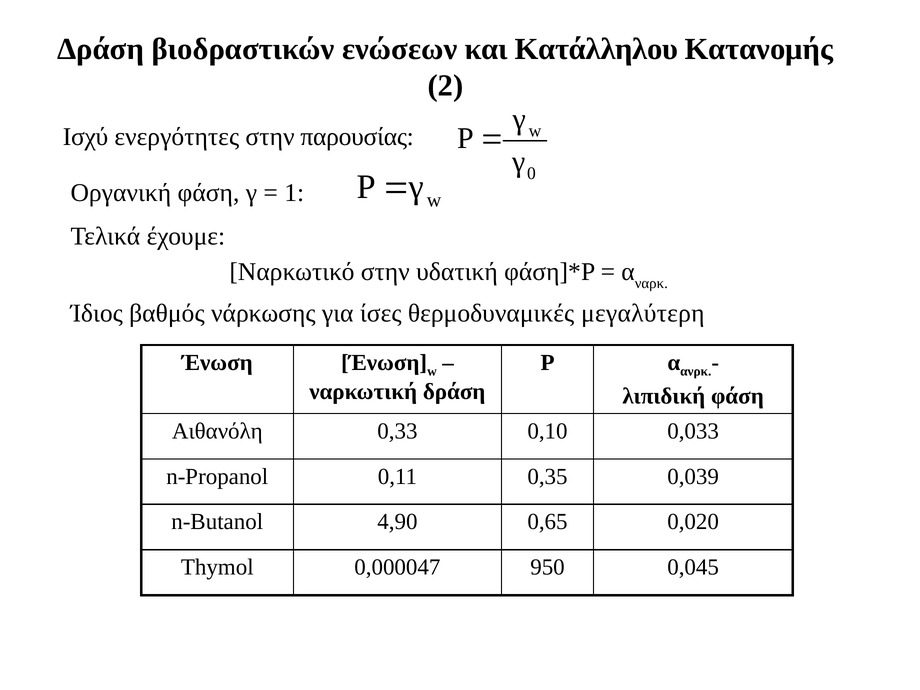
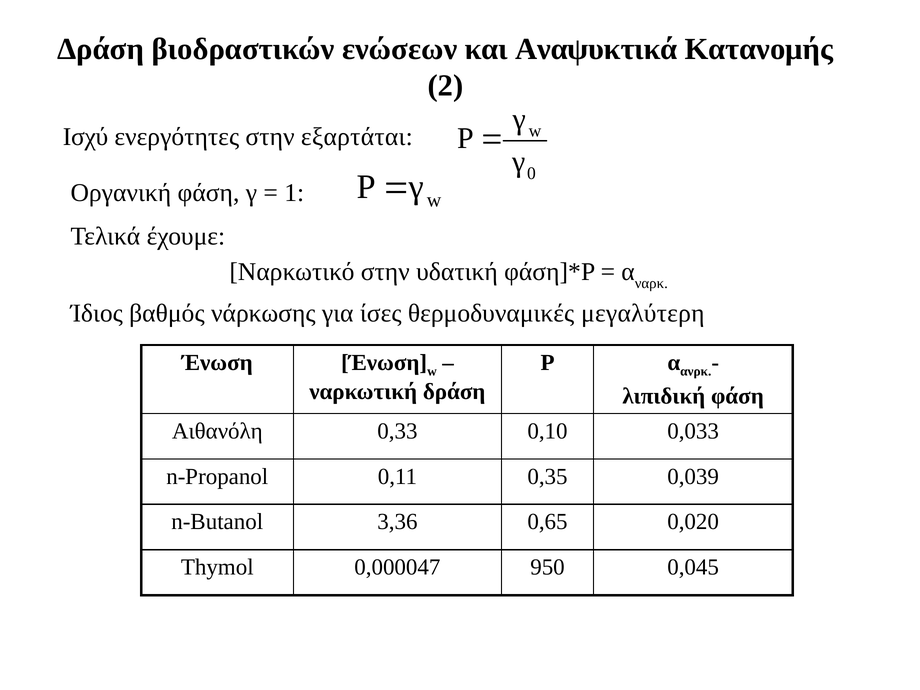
Κατάλληλου: Κατάλληλου -> Αναψυκτικά (596, 49)
παρουσίας: παρουσίας -> εξαρτάται (357, 137)
4,90: 4,90 -> 3,36 (397, 522)
